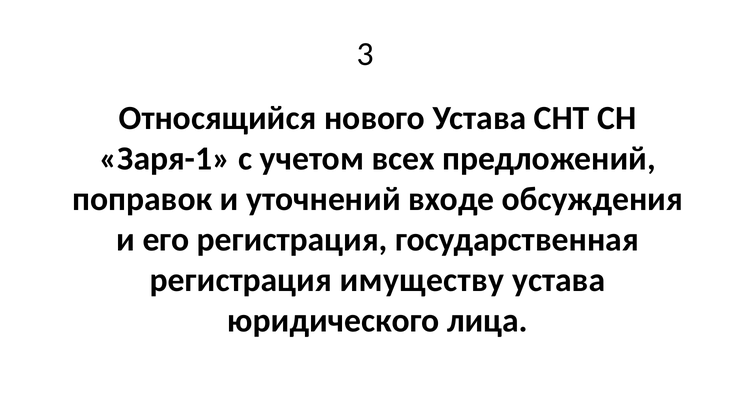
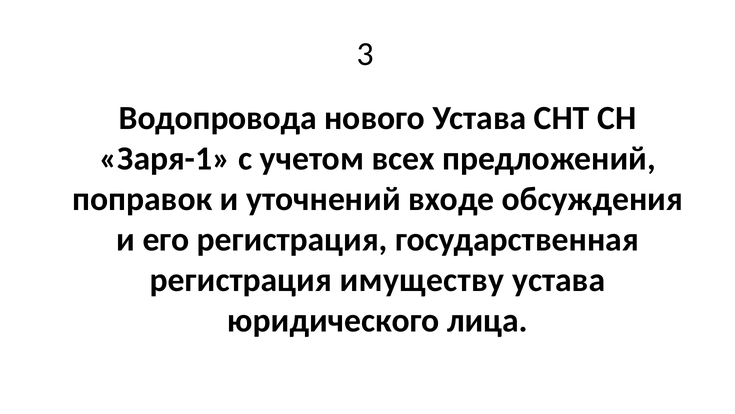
Относящийся: Относящийся -> Водопровода (218, 118)
